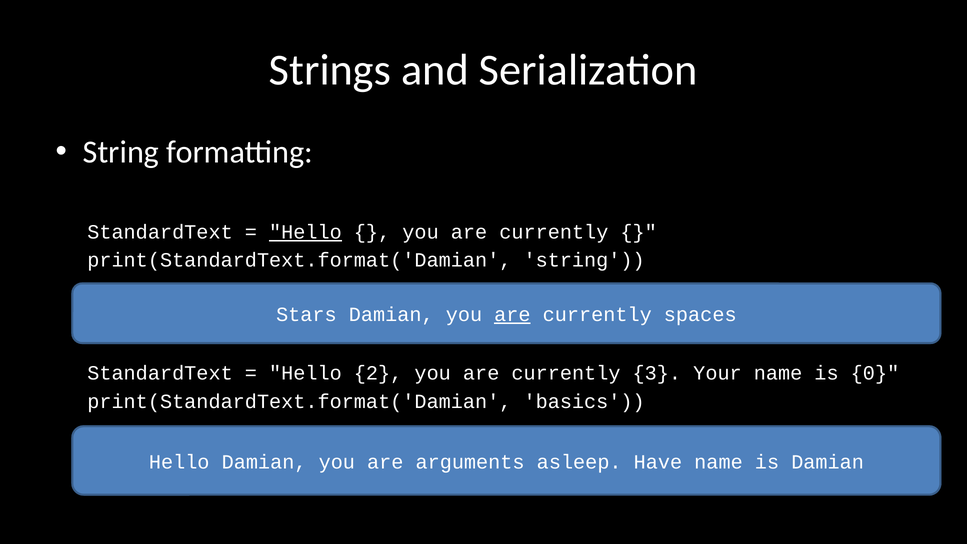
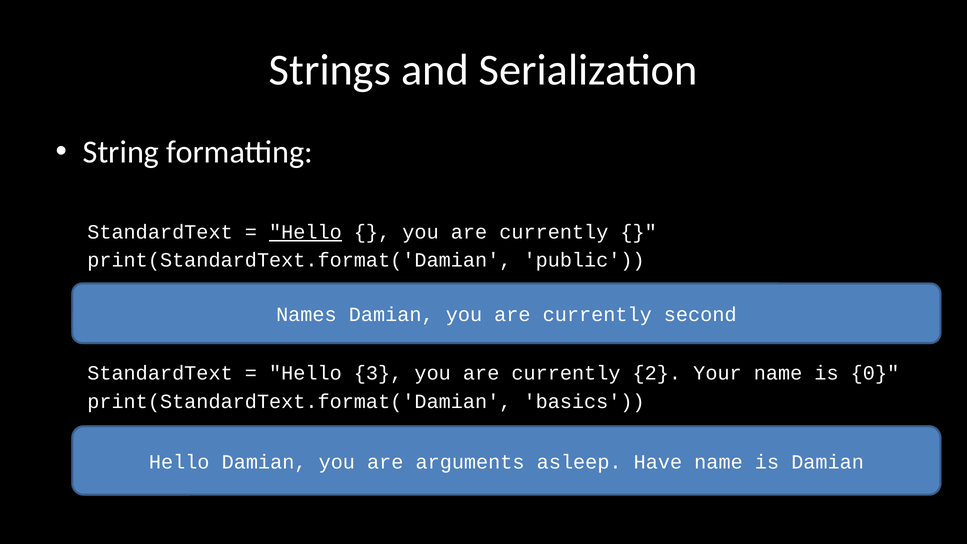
print(StandardText.format('Damian string: string -> public (584, 260)
Stars: Stars -> Names (306, 315)
are underline: present -> none (512, 315)
spaces: spaces -> second (700, 315)
2: 2 -> 3 (378, 373)
3: 3 -> 2 (657, 373)
